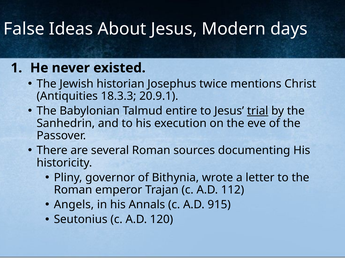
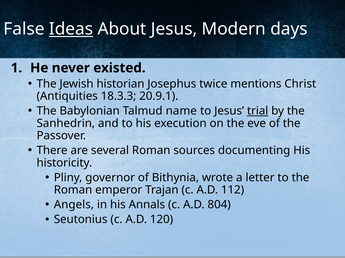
Ideas underline: none -> present (71, 29)
entire: entire -> name (181, 111)
915: 915 -> 804 (219, 205)
